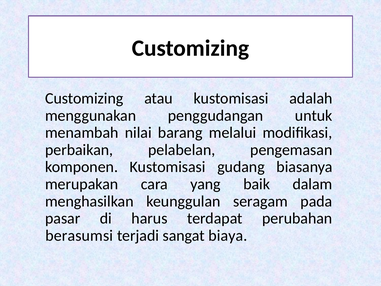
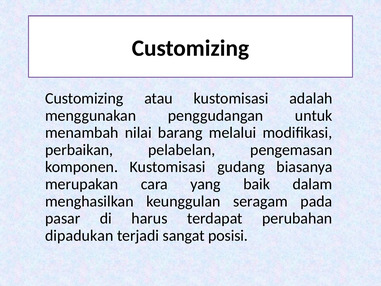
berasumsi: berasumsi -> dipadukan (79, 235)
biaya: biaya -> posisi (228, 235)
